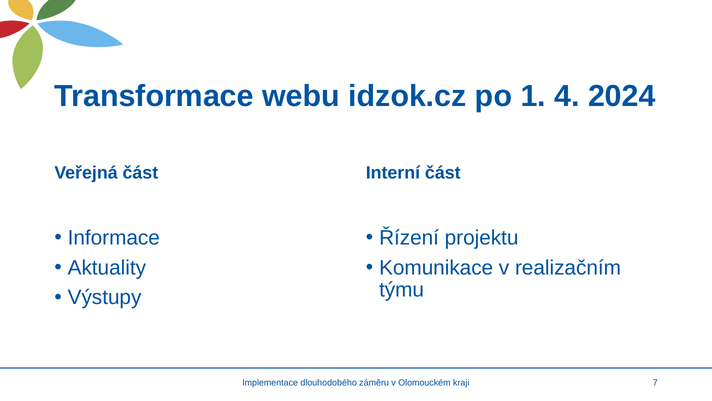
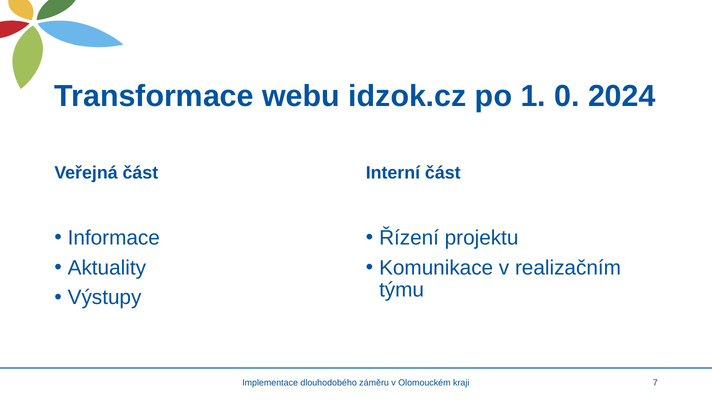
4: 4 -> 0 (567, 96)
